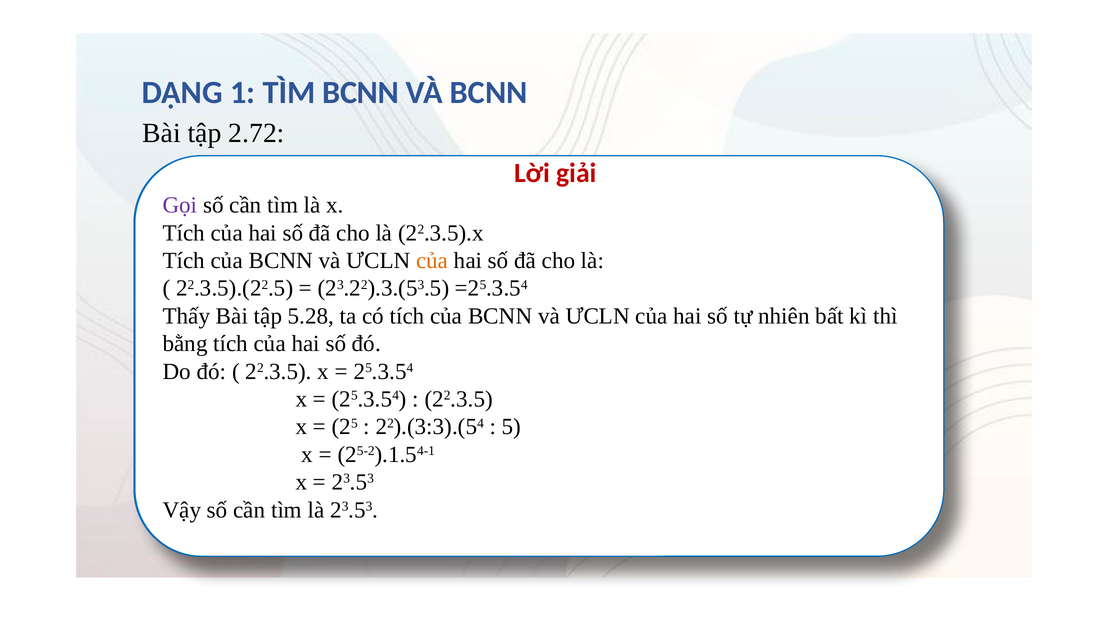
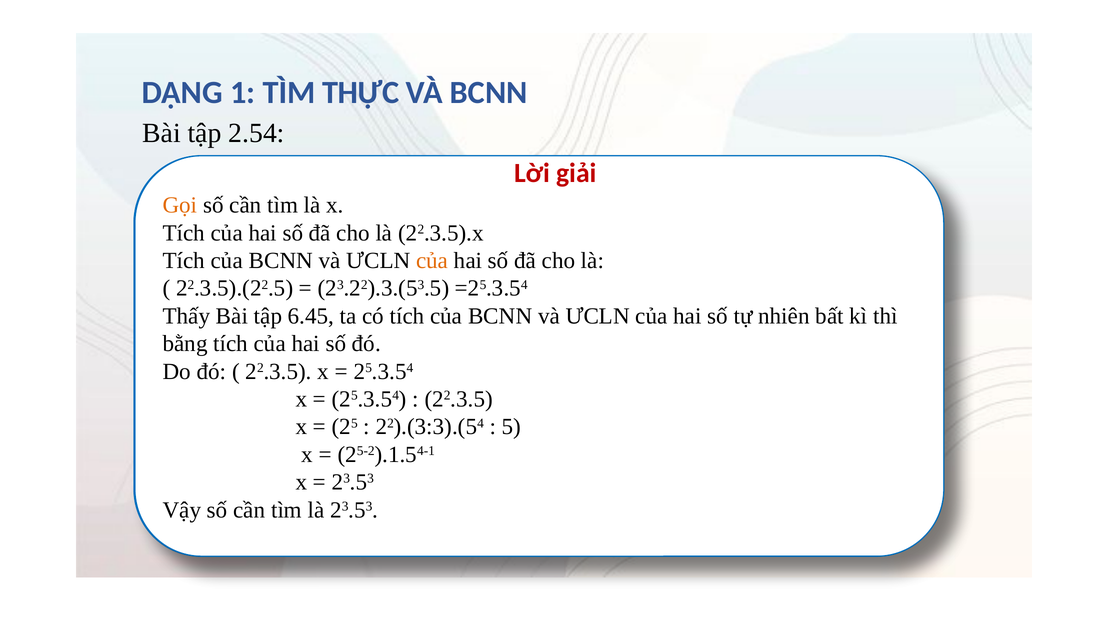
TÌM BCNN: BCNN -> THỰC (361, 93)
2.72: 2.72 -> 2.54 (256, 133)
Gọi colour: purple -> orange (180, 205)
5.28: 5.28 -> 6.45 (311, 316)
